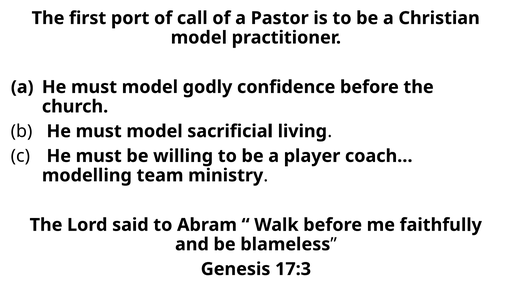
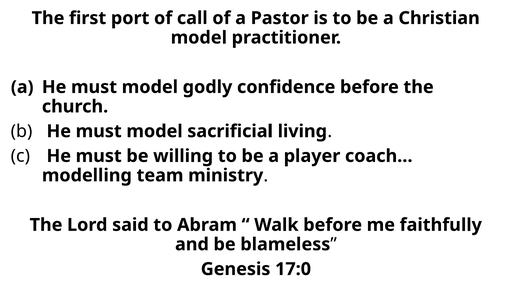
17:3: 17:3 -> 17:0 (293, 269)
